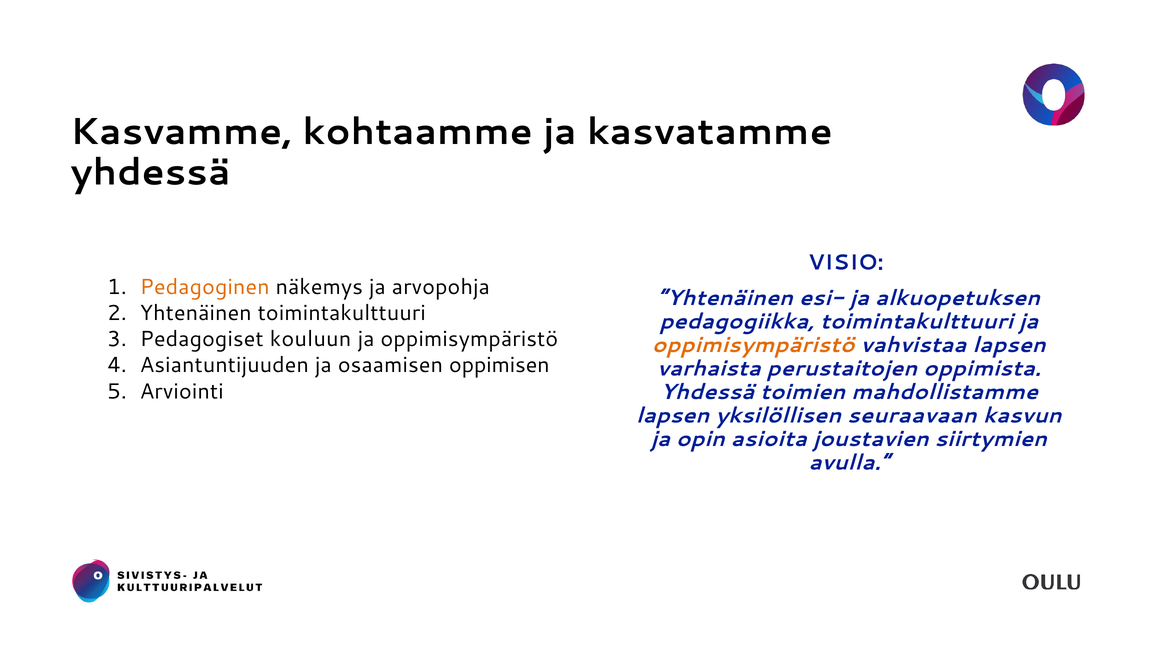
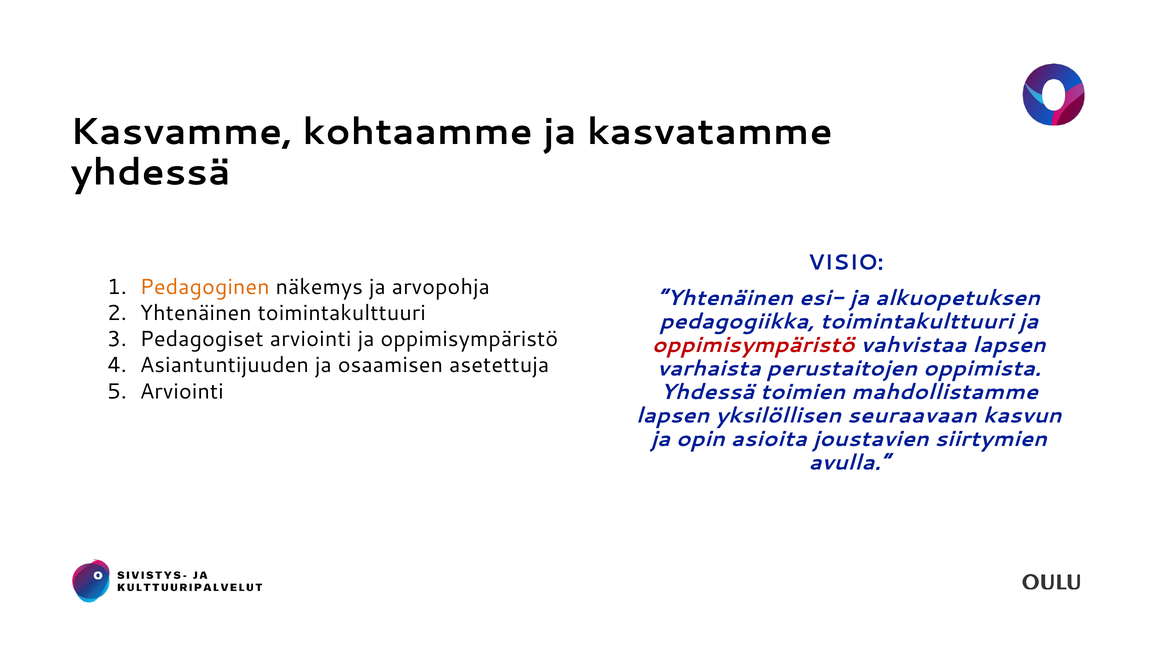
Pedagogiset kouluun: kouluun -> arviointi (311, 339)
oppimisympäristö colour: orange -> red (753, 345)
oppimisen: oppimisen -> asetettuja (499, 365)
